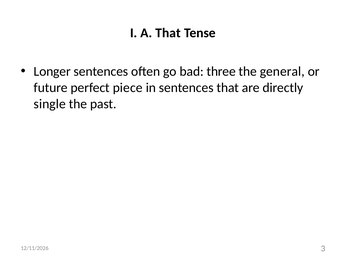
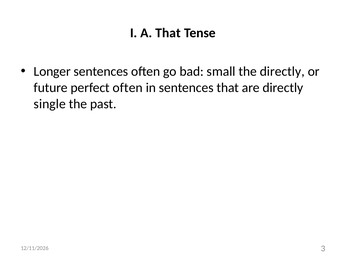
three: three -> small (221, 71)
the general: general -> directly (282, 71)
perfect piece: piece -> often (128, 87)
